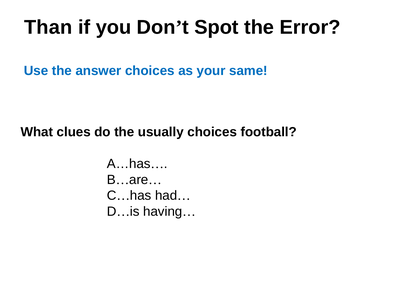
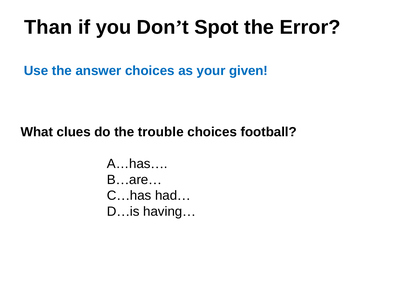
same: same -> given (248, 71)
usually: usually -> trouble (161, 132)
